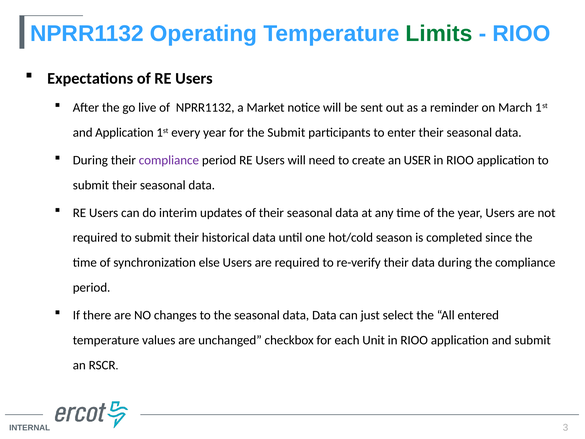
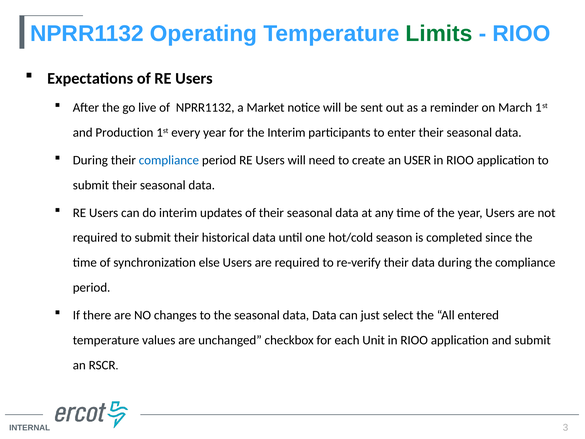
and Application: Application -> Production (124, 133)
the Submit: Submit -> Interim (286, 133)
compliance colour: purple -> blue (169, 160)
